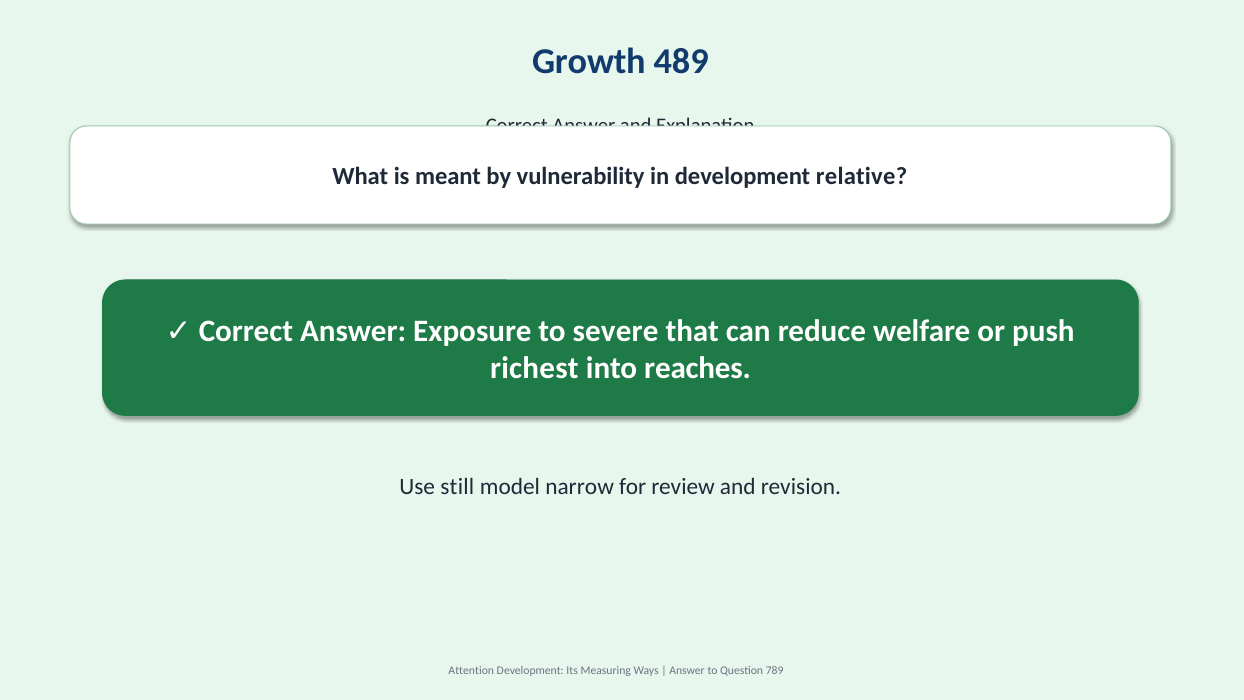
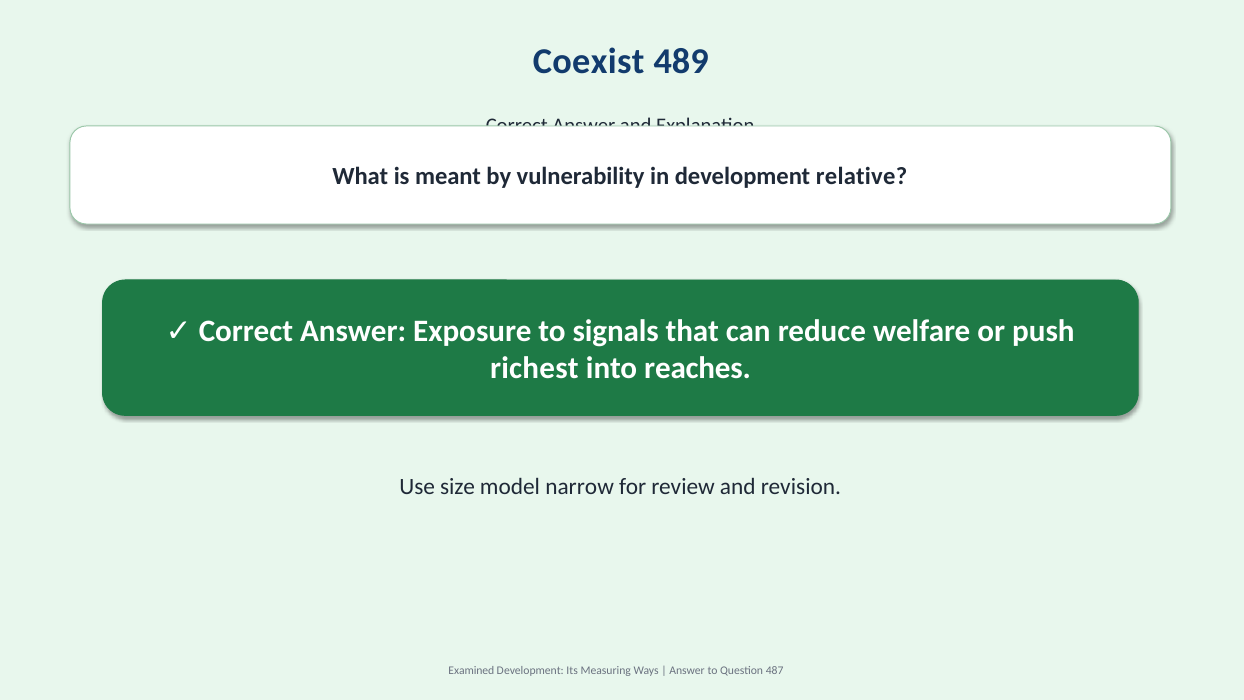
Growth: Growth -> Coexist (589, 62)
severe: severe -> signals (616, 331)
still: still -> size (458, 487)
Attention: Attention -> Examined (471, 670)
789: 789 -> 487 (775, 670)
